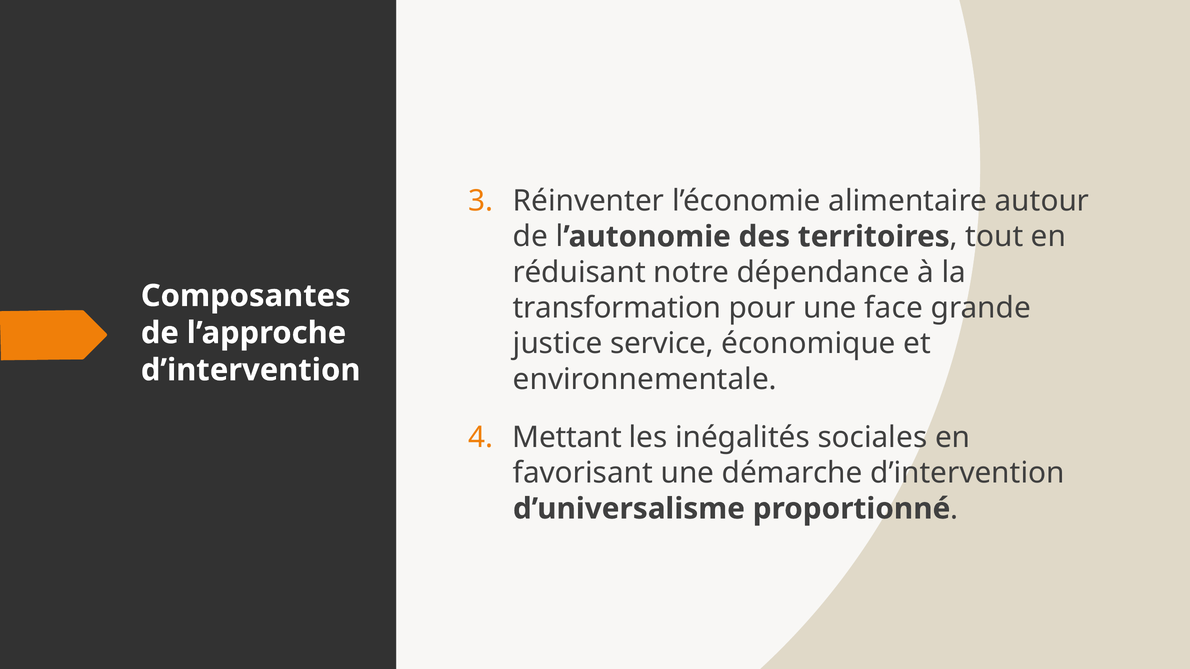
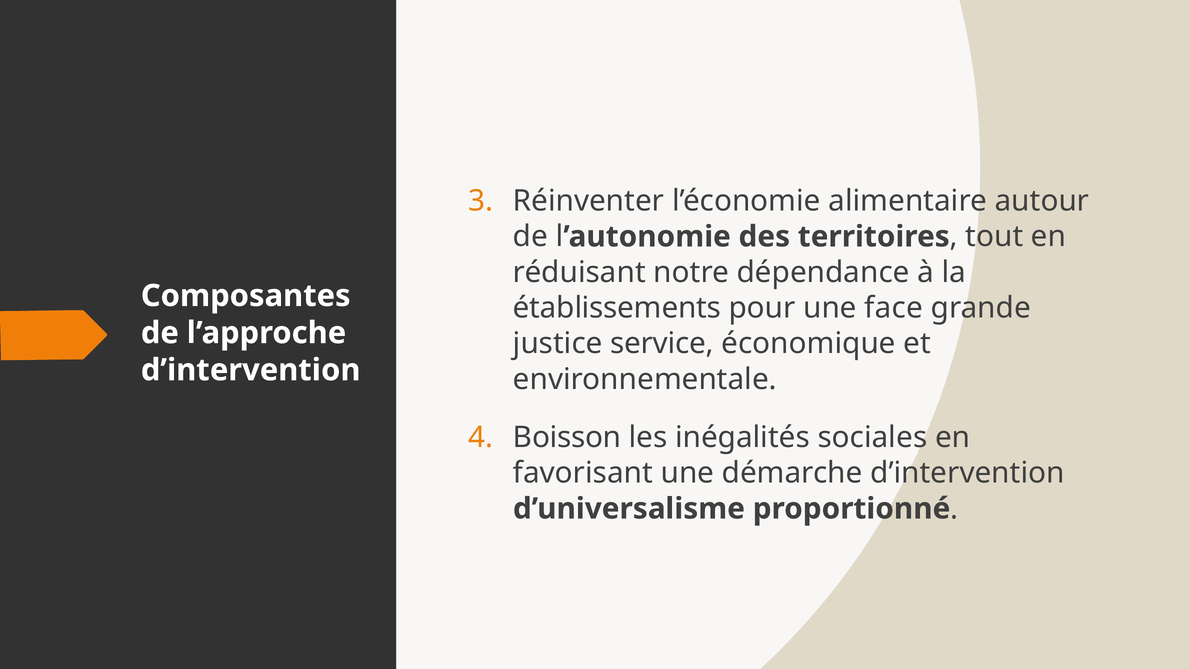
transformation: transformation -> établissements (617, 308)
Mettant: Mettant -> Boisson (567, 438)
